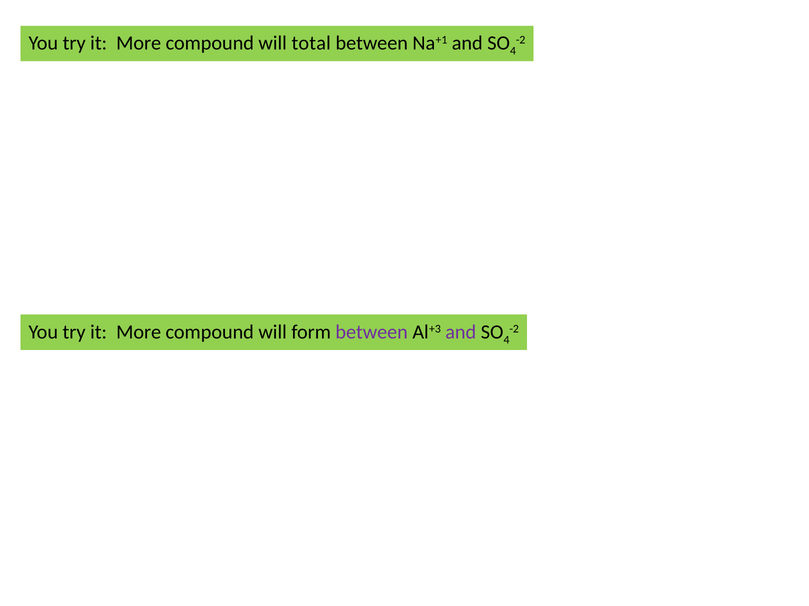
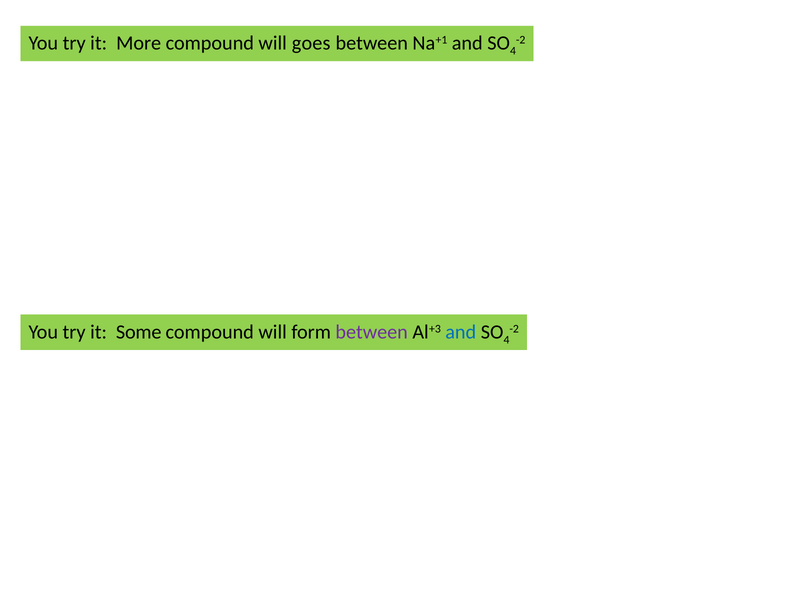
total: total -> goes (311, 43)
More: More -> Some (139, 332)
and colour: purple -> blue (461, 332)
